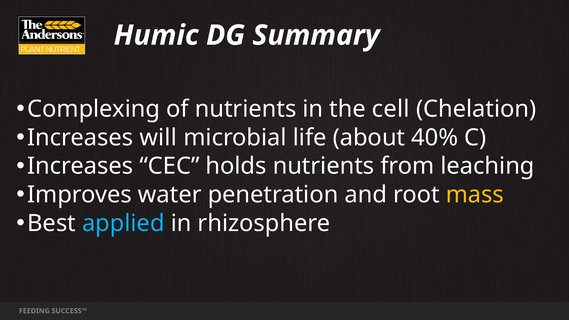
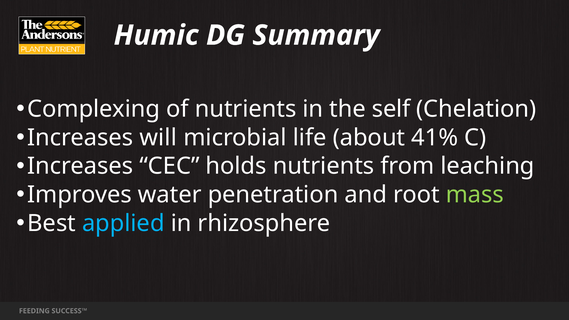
cell: cell -> self (391, 109)
40%: 40% -> 41% (435, 138)
mass colour: yellow -> light green (475, 195)
